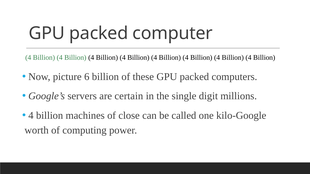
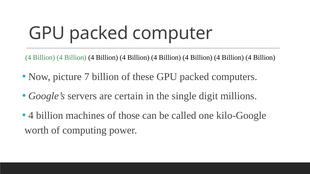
6: 6 -> 7 (87, 77)
close: close -> those (129, 116)
